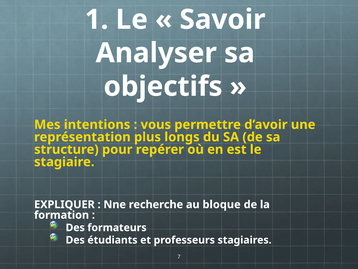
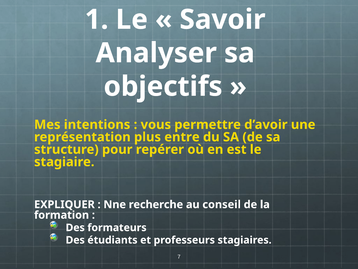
longs: longs -> entre (182, 137)
bloque: bloque -> conseil (222, 204)
